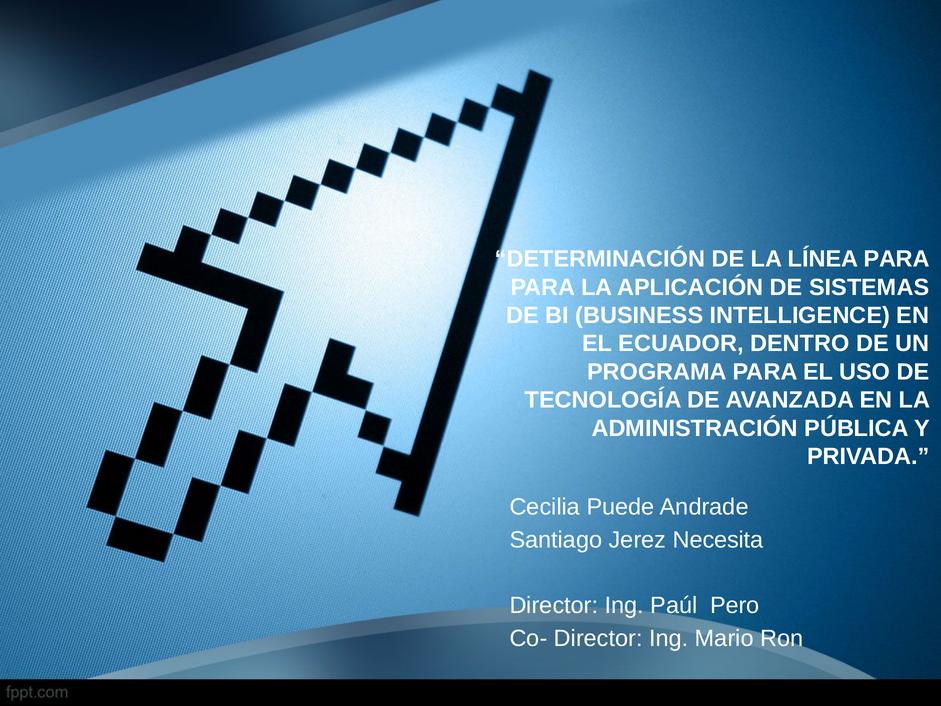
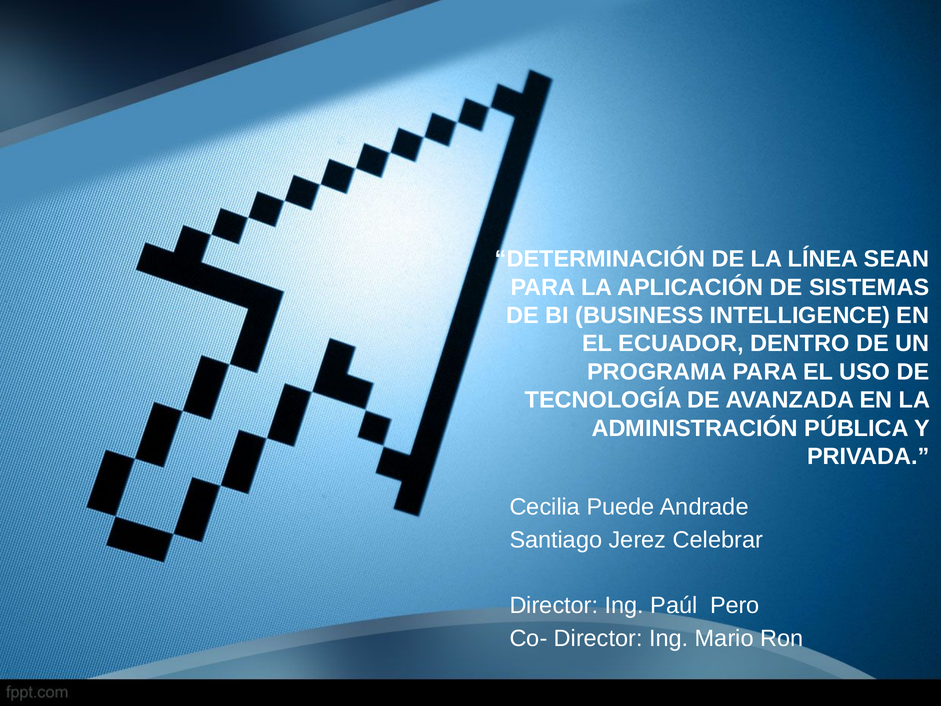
LÍNEA PARA: PARA -> SEAN (897, 259)
Necesita: Necesita -> Celebrar (718, 540)
